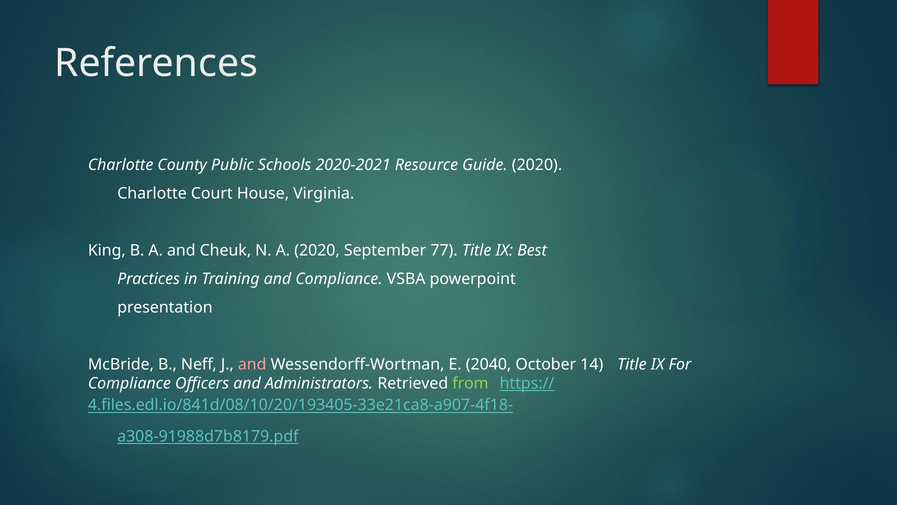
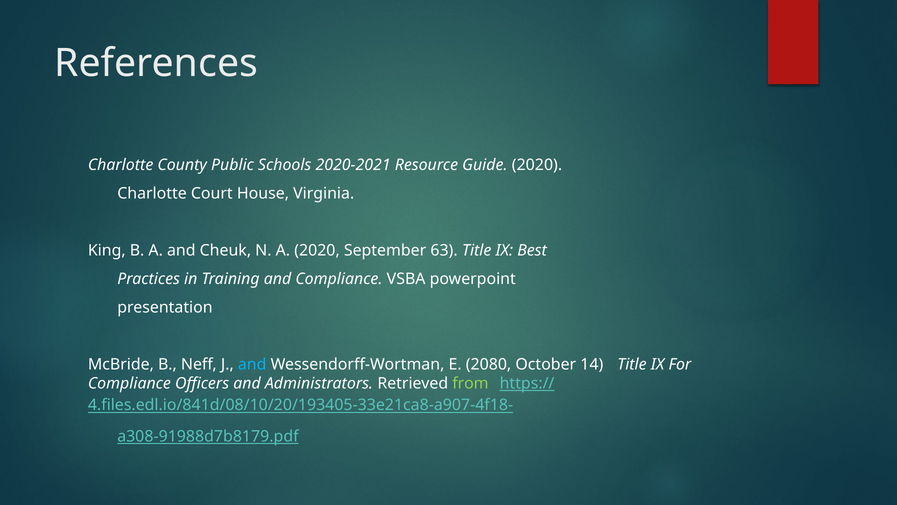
77: 77 -> 63 (444, 250)
and colour: pink -> light blue (252, 364)
2040: 2040 -> 2080 (489, 364)
